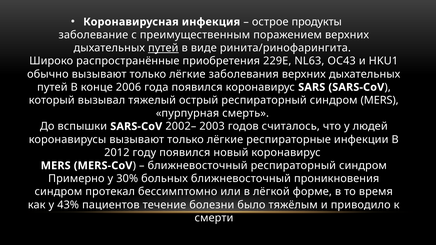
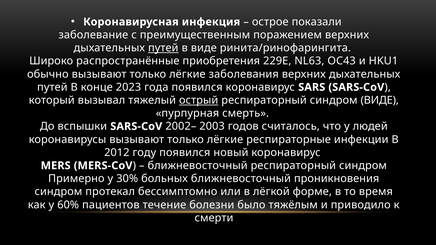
продукты: продукты -> показали (317, 22)
2006: 2006 -> 2023 (128, 87)
острый underline: none -> present (199, 100)
синдром MERS: MERS -> ВИДЕ (380, 100)
43%: 43% -> 60% (68, 205)
